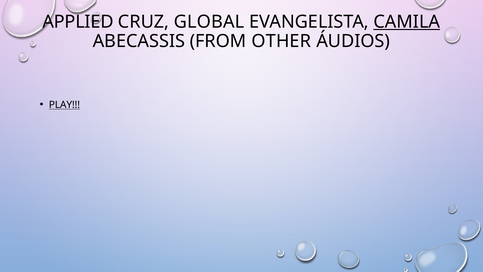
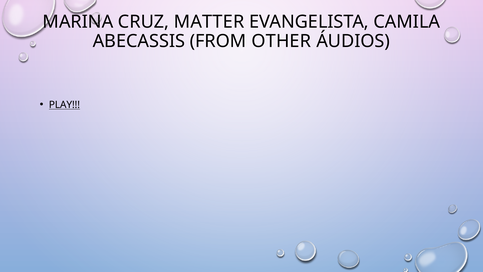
APPLIED: APPLIED -> MARINA (78, 22)
GLOBAL: GLOBAL -> MATTER (209, 22)
CAMILA underline: present -> none (407, 22)
